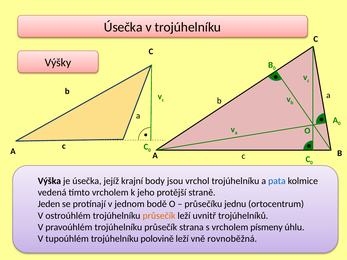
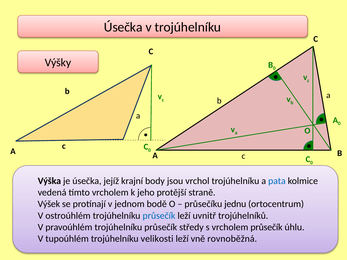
Jeden: Jeden -> Výšek (49, 204)
průsečík colour: orange -> blue (159, 216)
strana: strana -> středy (191, 227)
vrcholem písmeny: písmeny -> průsečík (267, 227)
polovině: polovině -> velikosti (157, 239)
